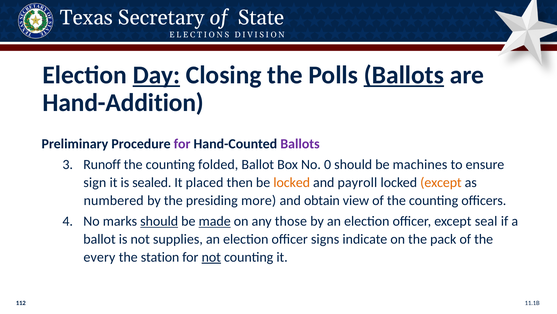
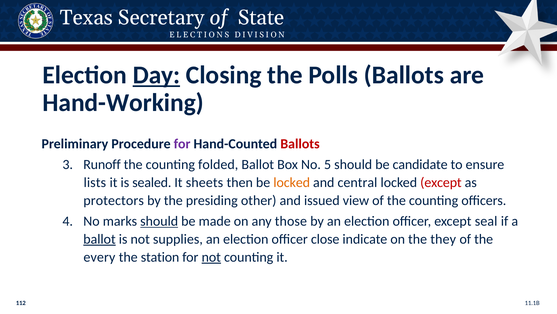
Ballots underline: present -> none (404, 75)
Hand-Addition: Hand-Addition -> Hand-Working (123, 103)
Ballots colour: purple -> red (300, 144)
0: 0 -> 5 (328, 164)
machines: machines -> candidate (420, 164)
sign: sign -> lists (95, 182)
placed: placed -> sheets (204, 182)
payroll: payroll -> central (357, 182)
except colour: orange -> red (441, 182)
numbered: numbered -> protectors (114, 200)
more: more -> other (259, 200)
obtain: obtain -> issued (322, 200)
made underline: present -> none (215, 221)
ballot underline: none -> present (99, 239)
signs: signs -> close (325, 239)
pack: pack -> they (443, 239)
